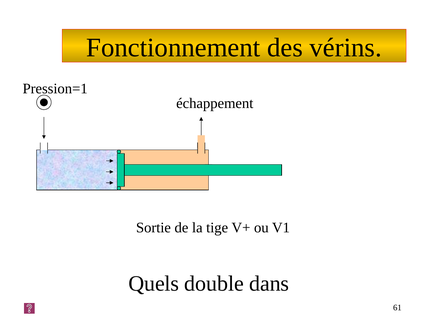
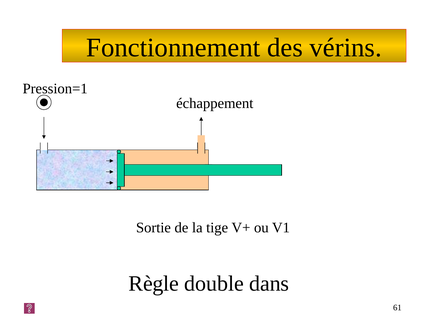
Quels: Quels -> Règle (154, 284)
